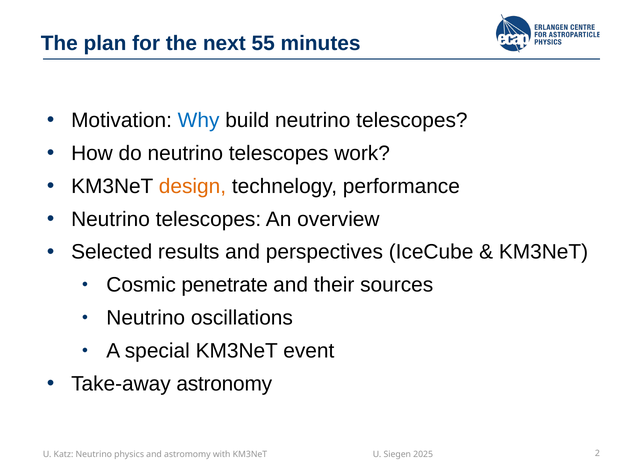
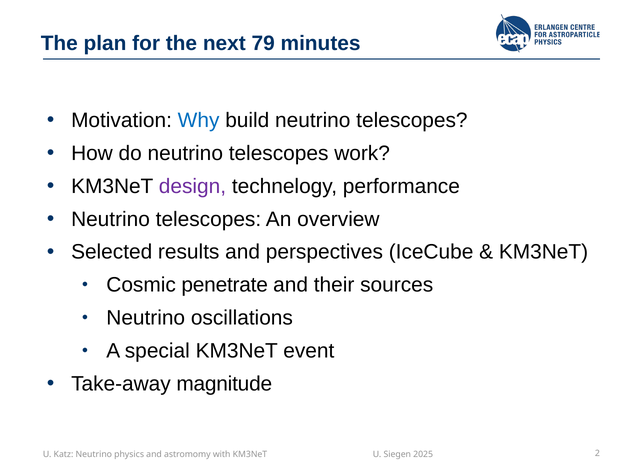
55: 55 -> 79 (263, 44)
design colour: orange -> purple (192, 186)
astronomy: astronomy -> magnitude (224, 384)
